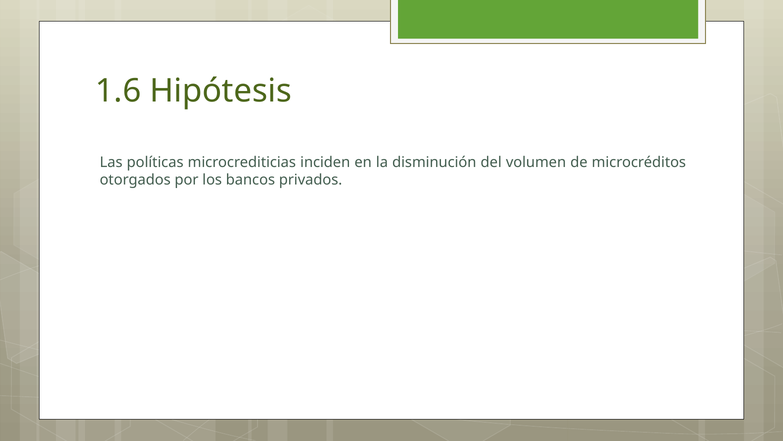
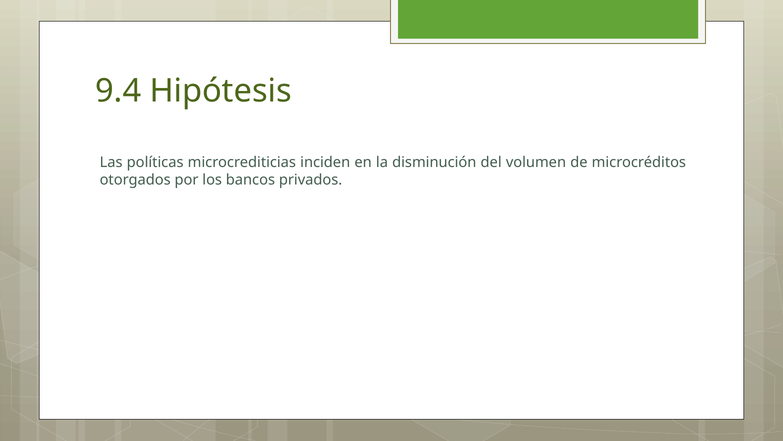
1.6: 1.6 -> 9.4 (118, 91)
